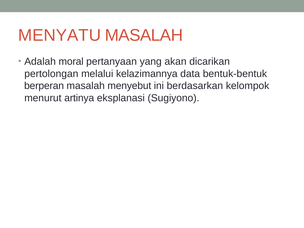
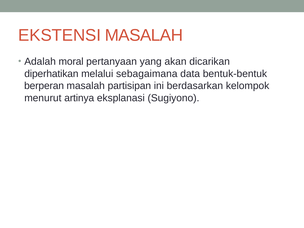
MENYATU: MENYATU -> EKSTENSI (60, 35)
pertolongan: pertolongan -> diperhatikan (51, 74)
kelazimannya: kelazimannya -> sebagaimana (147, 74)
menyebut: menyebut -> partisipan (129, 86)
